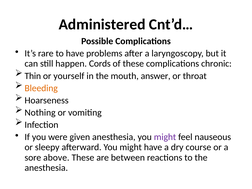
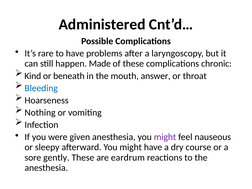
Cords: Cords -> Made (100, 64)
Thin: Thin -> Kind (33, 76)
yourself: yourself -> beneath (69, 76)
Bleeding colour: orange -> blue (41, 88)
above: above -> gently (56, 157)
between: between -> eardrum (128, 157)
